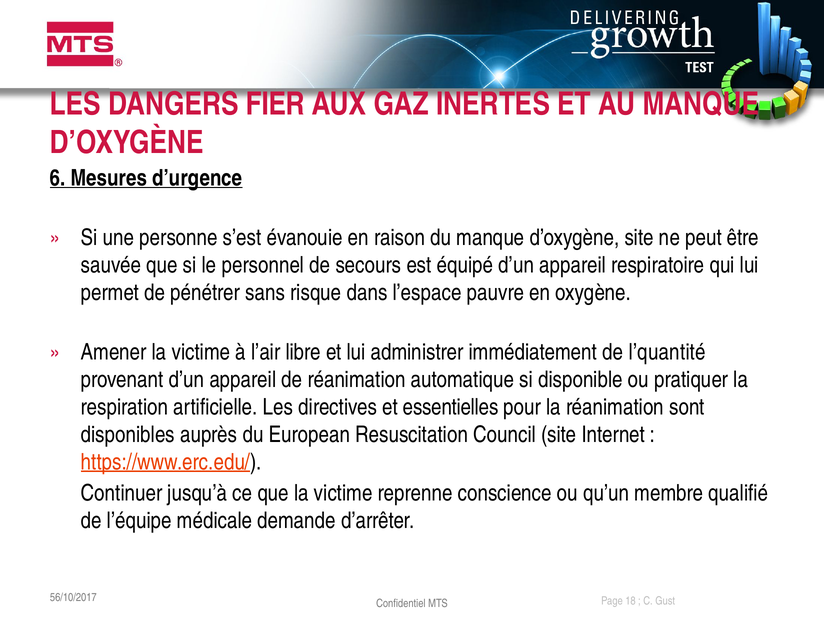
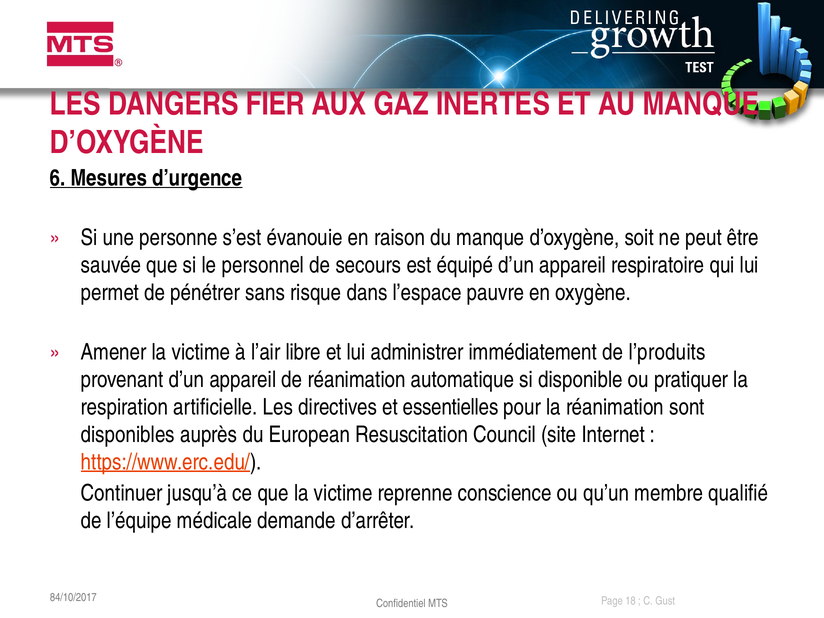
d’oxygène site: site -> soit (639, 238)
l’quantité: l’quantité -> l’produits (667, 352)
56/10/2017: 56/10/2017 -> 84/10/2017 (73, 597)
